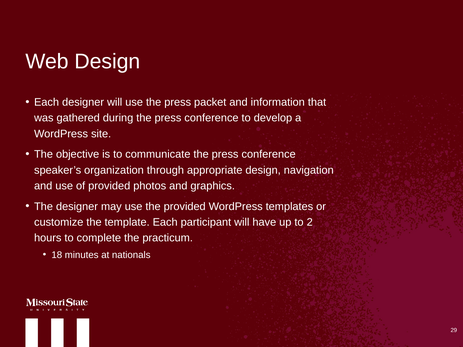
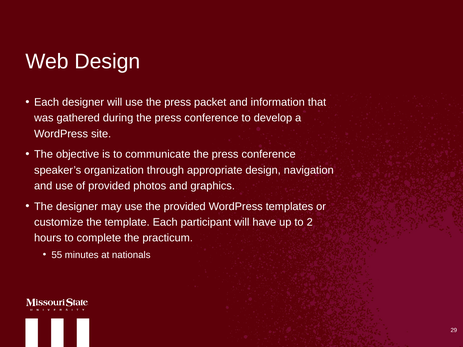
18: 18 -> 55 (57, 255)
